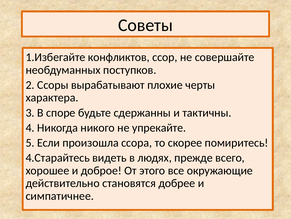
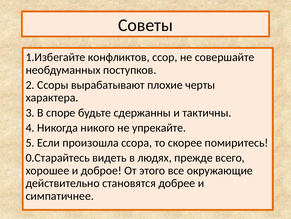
4.Старайтесь: 4.Старайтесь -> 0.Старайтесь (58, 157)
